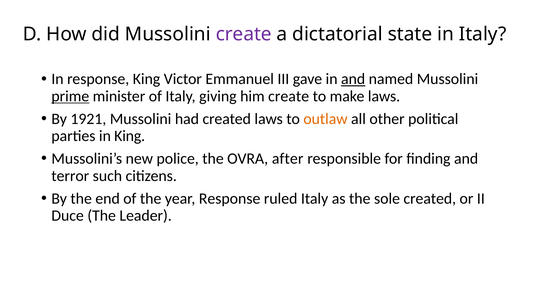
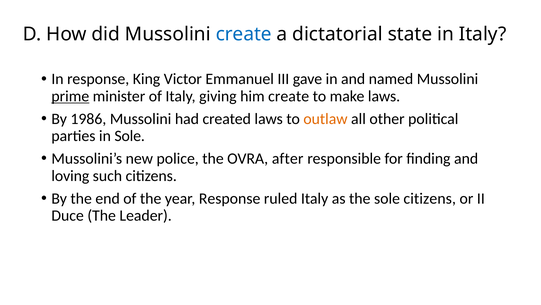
create colour: purple -> blue (244, 34)
and underline: present -> none (353, 79)
1921: 1921 -> 1986 (88, 119)
in King: King -> Sole (130, 136)
terror: terror -> loving (70, 175)
sole created: created -> citizens (430, 198)
